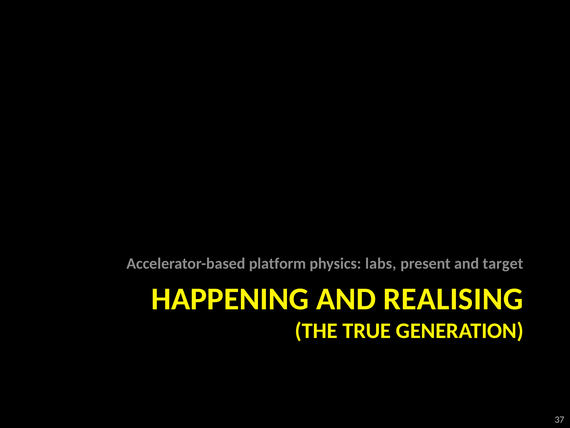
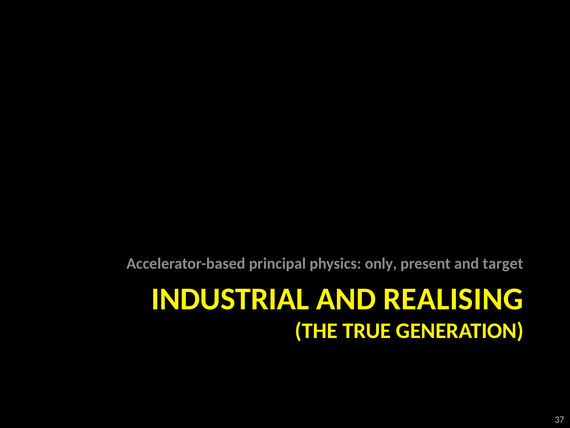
platform: platform -> principal (277, 263)
labs: labs -> only (381, 263)
HAPPENING: HAPPENING -> INDUSTRIAL (230, 299)
